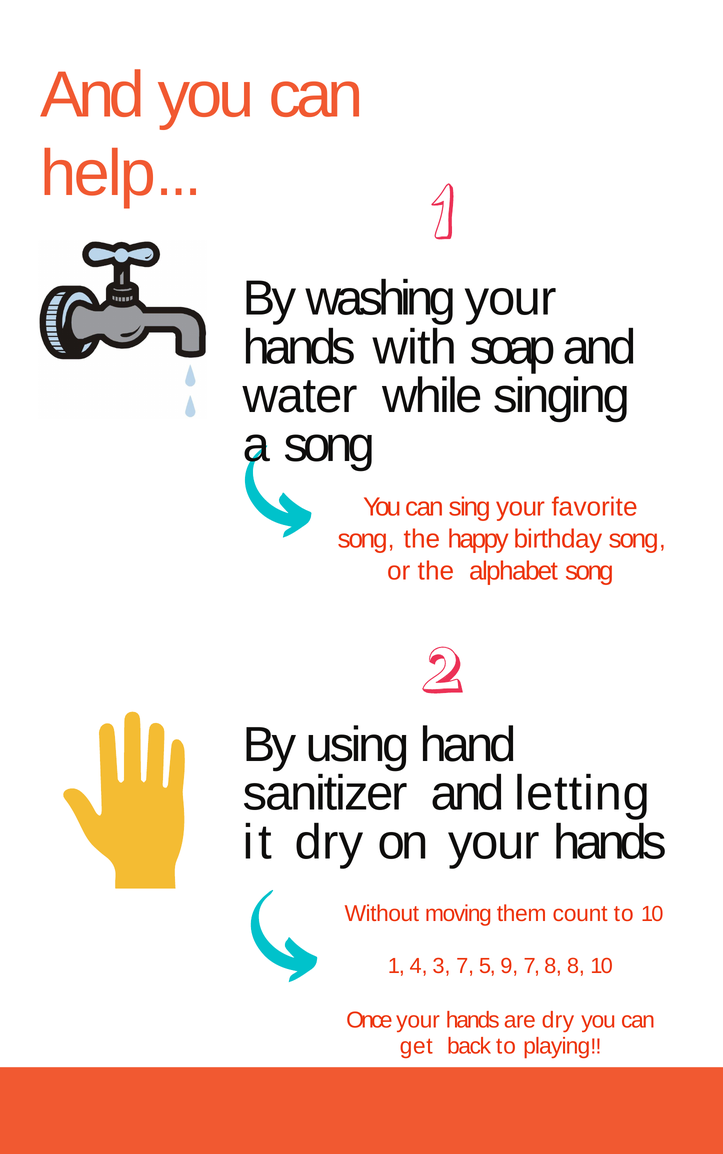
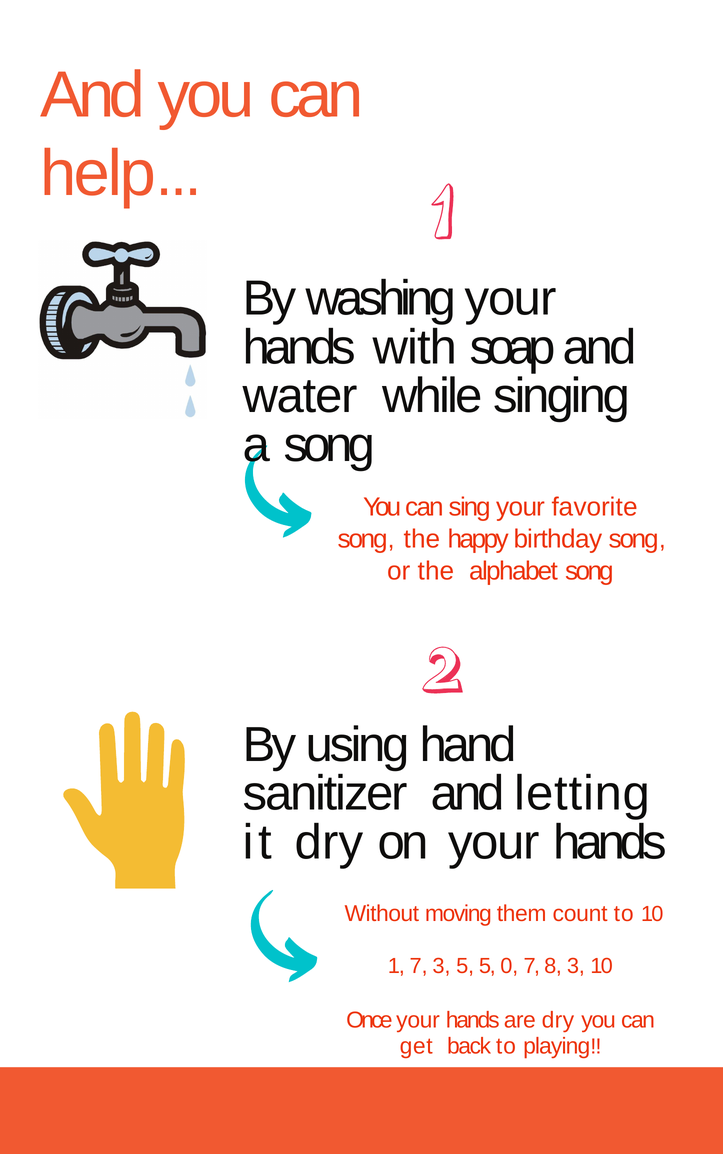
1 4: 4 -> 7 (419, 966)
3 7: 7 -> 5 (465, 966)
9: 9 -> 0 (509, 966)
8 8: 8 -> 3 (576, 966)
